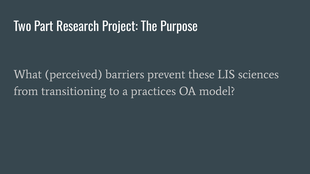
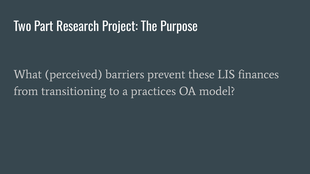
sciences: sciences -> finances (258, 75)
